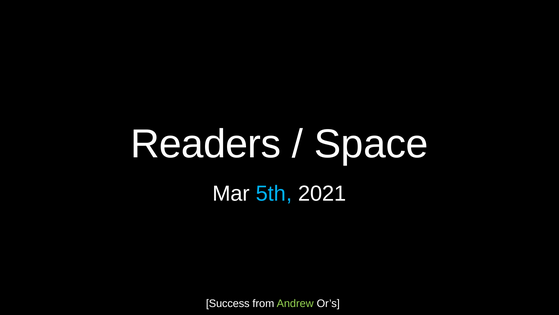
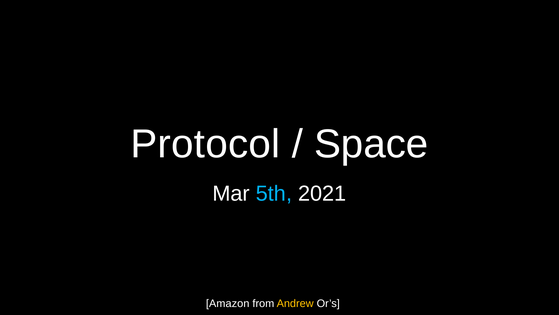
Readers: Readers -> Protocol (205, 144)
Success: Success -> Amazon (228, 303)
Andrew colour: light green -> yellow (295, 303)
